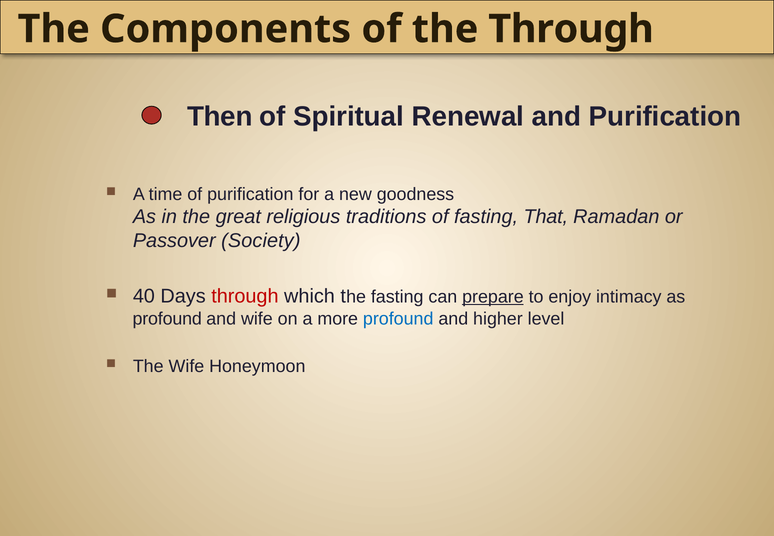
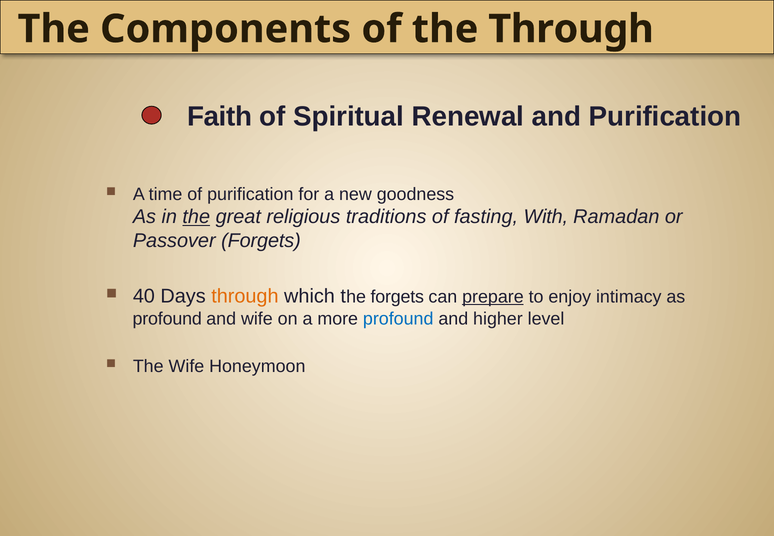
Then: Then -> Faith (220, 117)
the underline: none -> present (196, 217)
That: That -> With (546, 217)
Passover Society: Society -> Forgets (261, 241)
through colour: red -> orange (245, 296)
the fasting: fasting -> forgets (397, 297)
